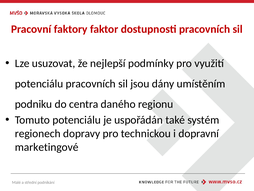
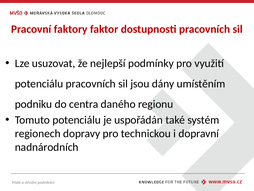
marketingové: marketingové -> nadnárodních (47, 147)
